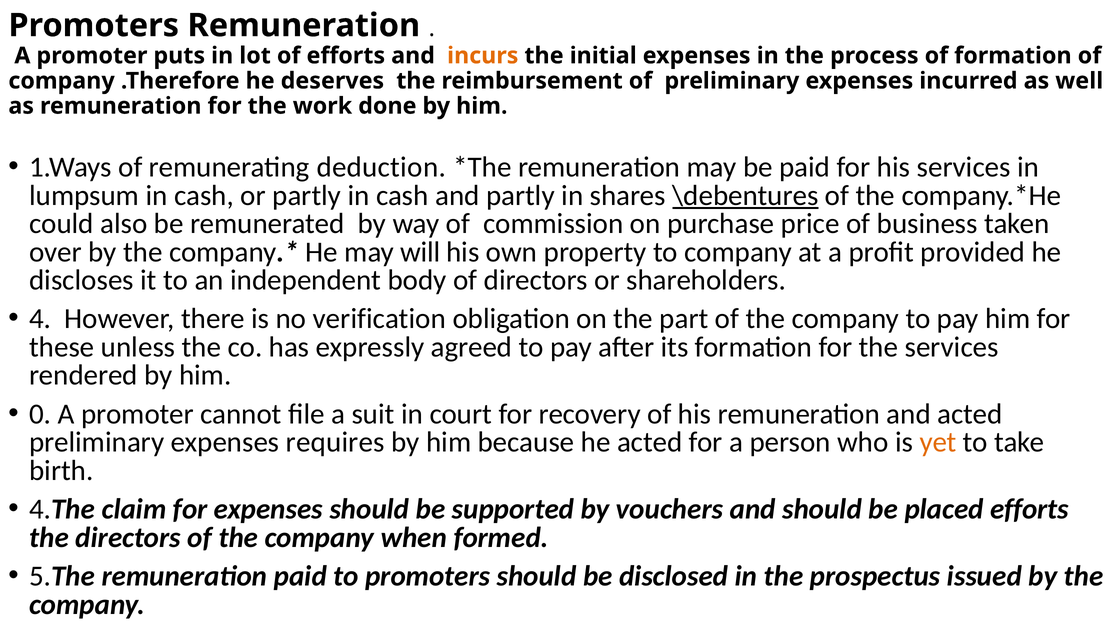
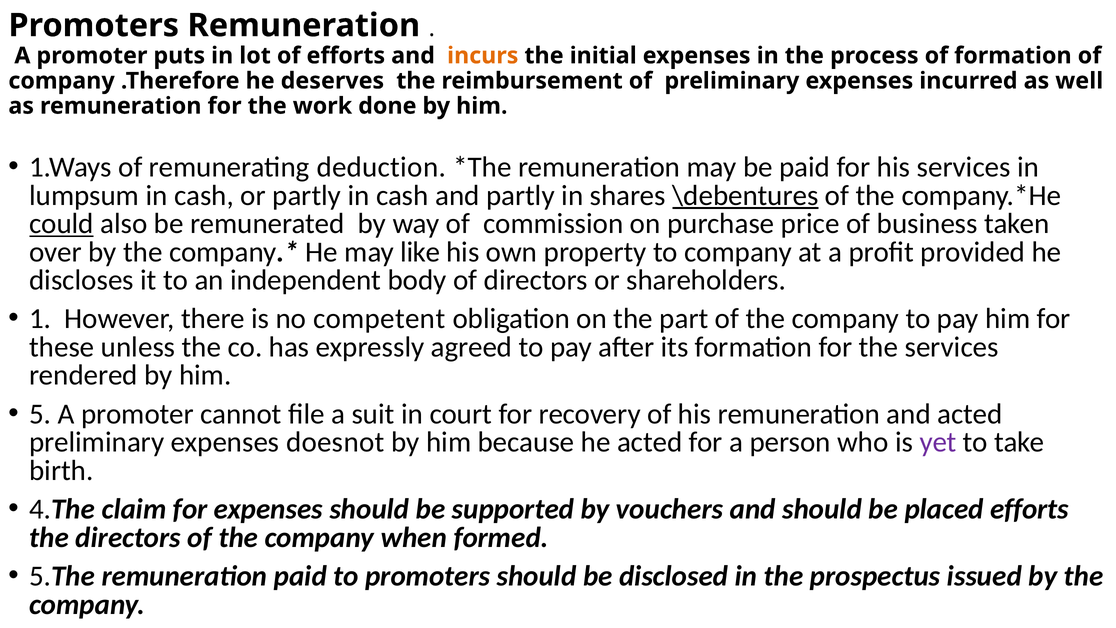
could underline: none -> present (62, 224)
will: will -> like (420, 252)
4: 4 -> 1 (40, 319)
verification: verification -> competent (379, 319)
0: 0 -> 5 (40, 414)
requires: requires -> doesnot (335, 442)
yet colour: orange -> purple (938, 442)
